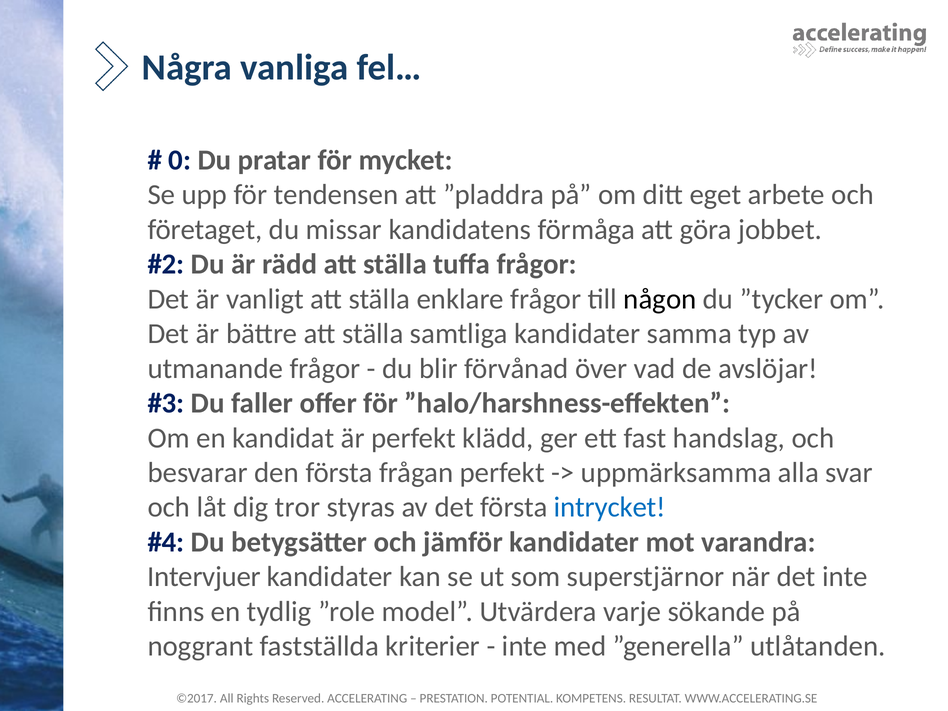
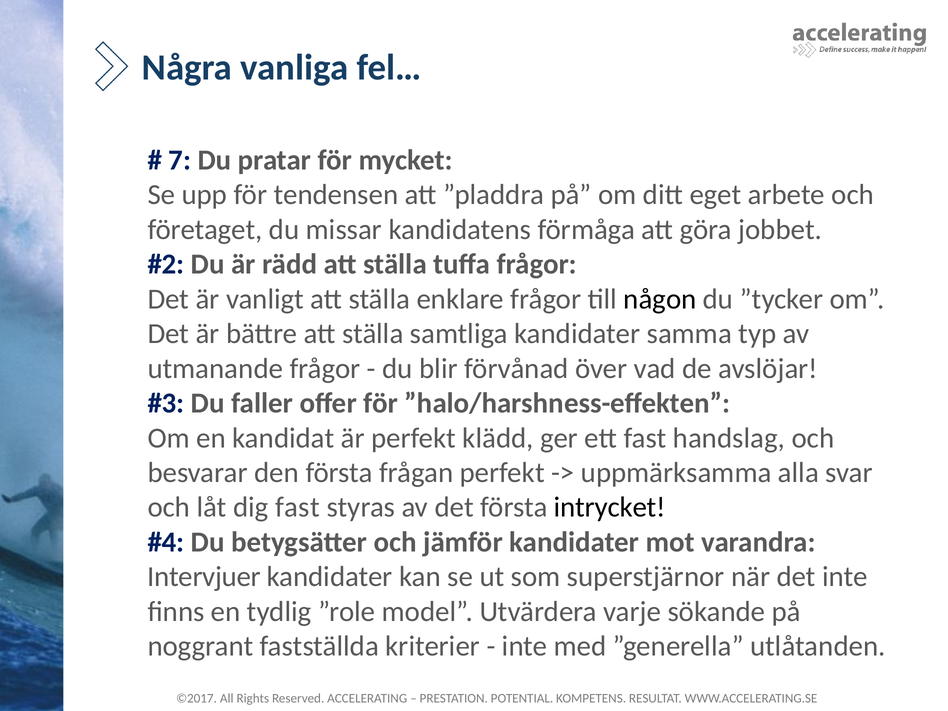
0: 0 -> 7 (180, 160)
dig tror: tror -> fast (297, 507)
intrycket colour: blue -> black (610, 507)
